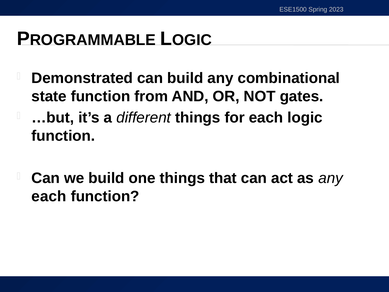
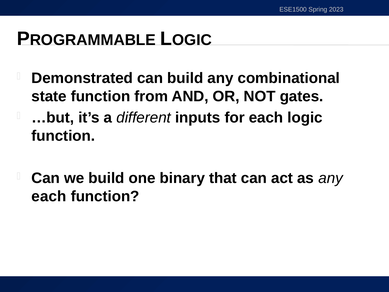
different things: things -> inputs (198, 118)
one things: things -> binary (182, 178)
